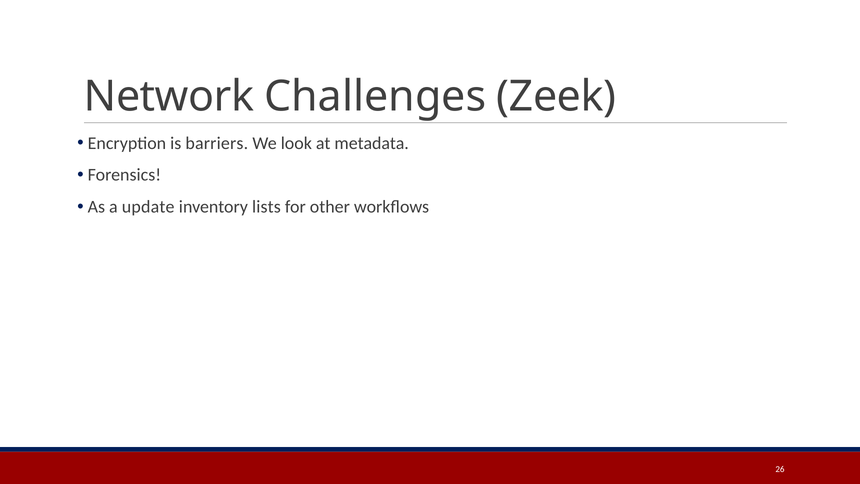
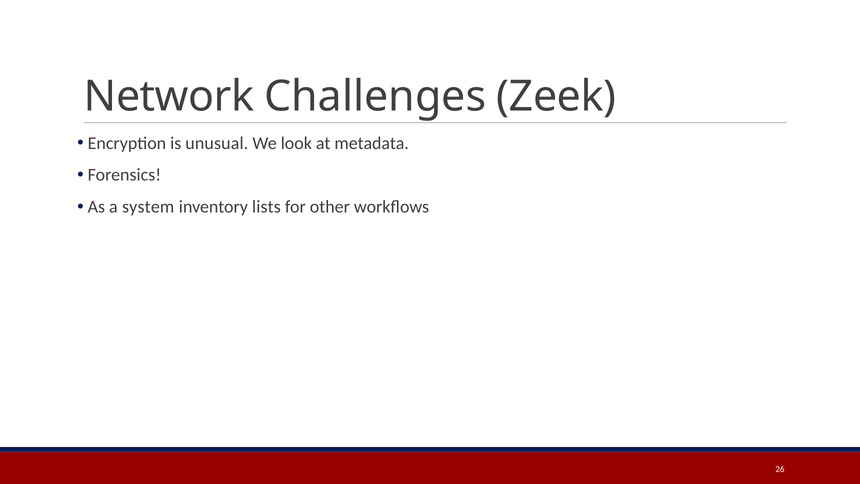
barriers: barriers -> unusual (217, 143)
update: update -> system (148, 207)
